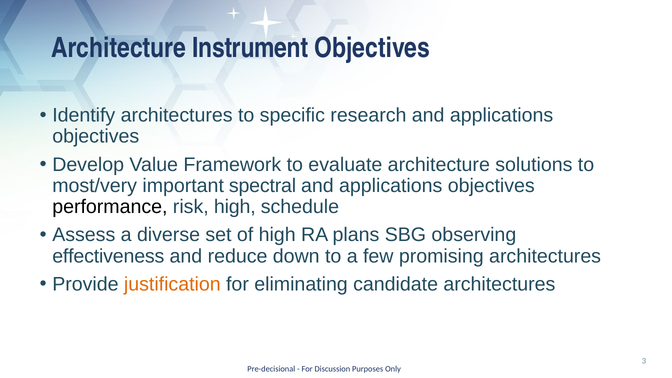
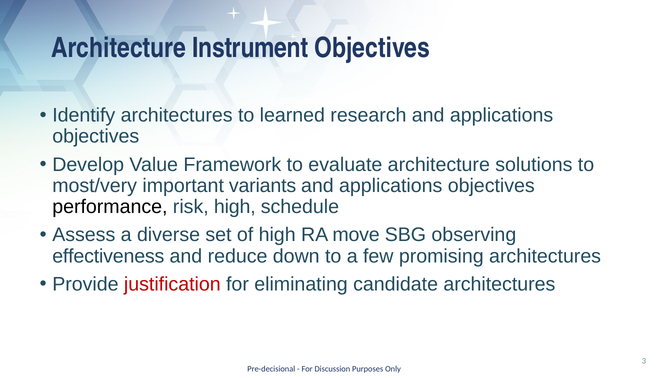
specific: specific -> learned (292, 115)
spectral: spectral -> variants (263, 186)
plans: plans -> move (356, 235)
justification colour: orange -> red (172, 284)
